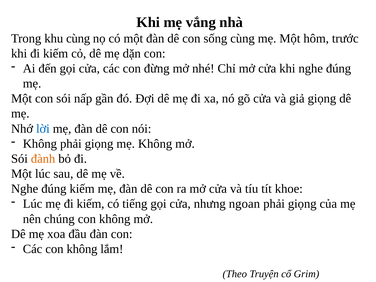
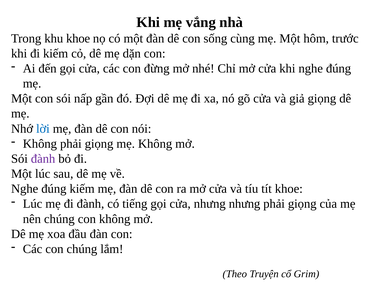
khu cùng: cùng -> khoe (78, 38)
đành colour: orange -> purple (43, 159)
mẹ đi kiếm: kiếm -> đành (90, 204)
nhưng ngoan: ngoan -> nhưng (245, 204)
Các con không: không -> chúng (82, 249)
